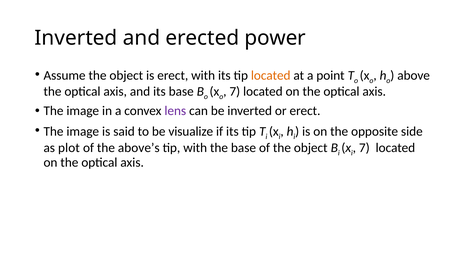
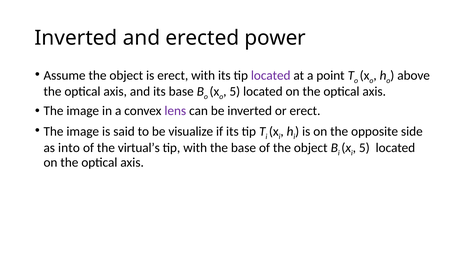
located colour: orange -> purple (271, 75)
7: 7 -> 5 (235, 92)
plot: plot -> into (69, 148)
above’s: above’s -> virtual’s (139, 148)
7: 7 -> 5 (364, 148)
